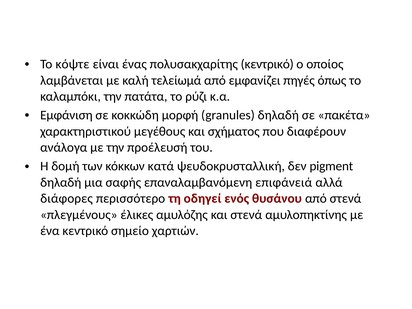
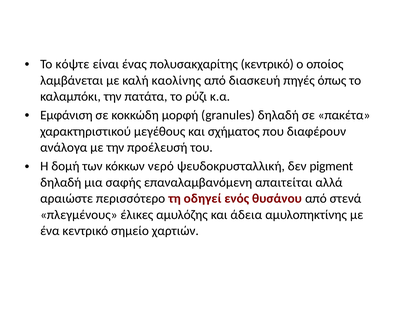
τελείωμά: τελείωμά -> καολίνης (176, 80)
εμφανίζει: εμφανίζει -> διασκευή (255, 80)
κατά: κατά -> νερό (161, 166)
επιφάνειά: επιφάνειά -> απαιτείται (284, 182)
διάφορες: διάφορες -> αραιώστε (67, 199)
και στενά: στενά -> άδεια (246, 215)
